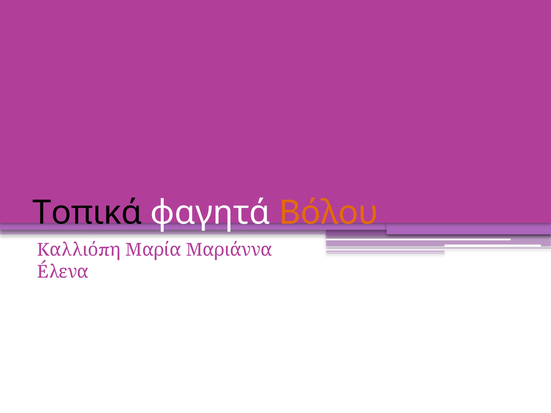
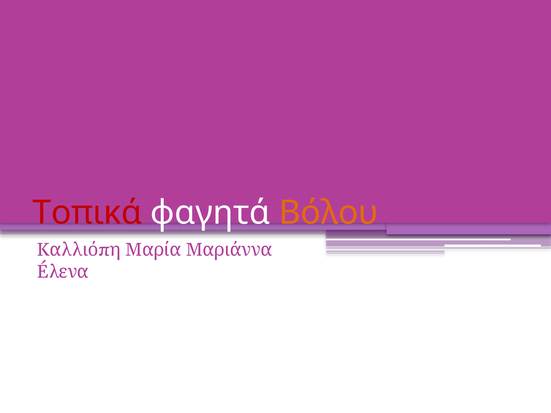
Τοπικά colour: black -> red (87, 213)
